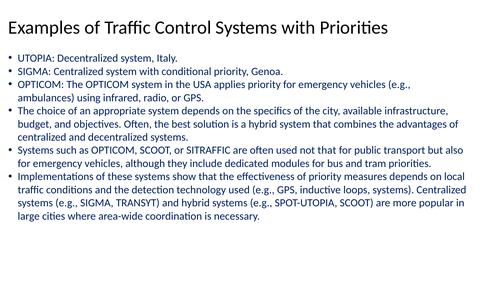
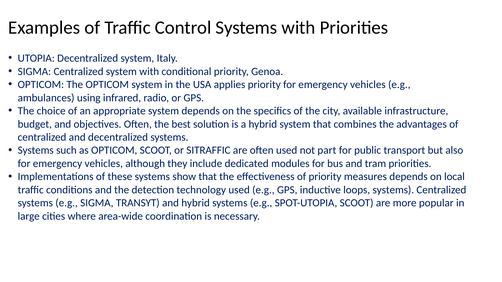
not that: that -> part (327, 151)
